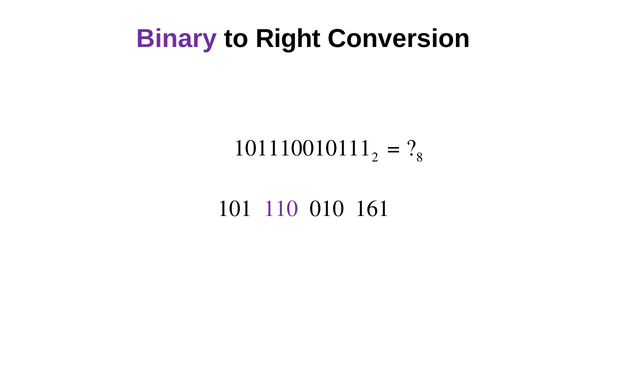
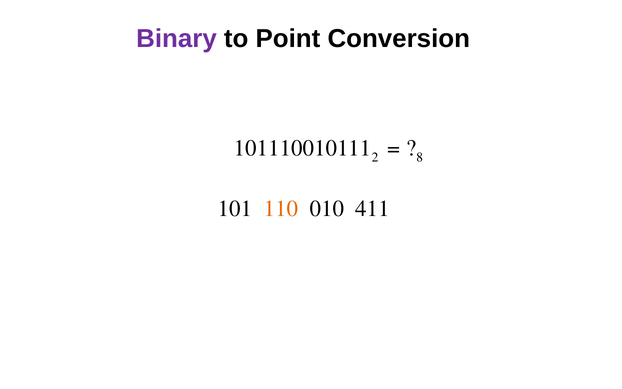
Right: Right -> Point (288, 39)
110 colour: purple -> orange (281, 209)
161: 161 -> 411 (373, 209)
